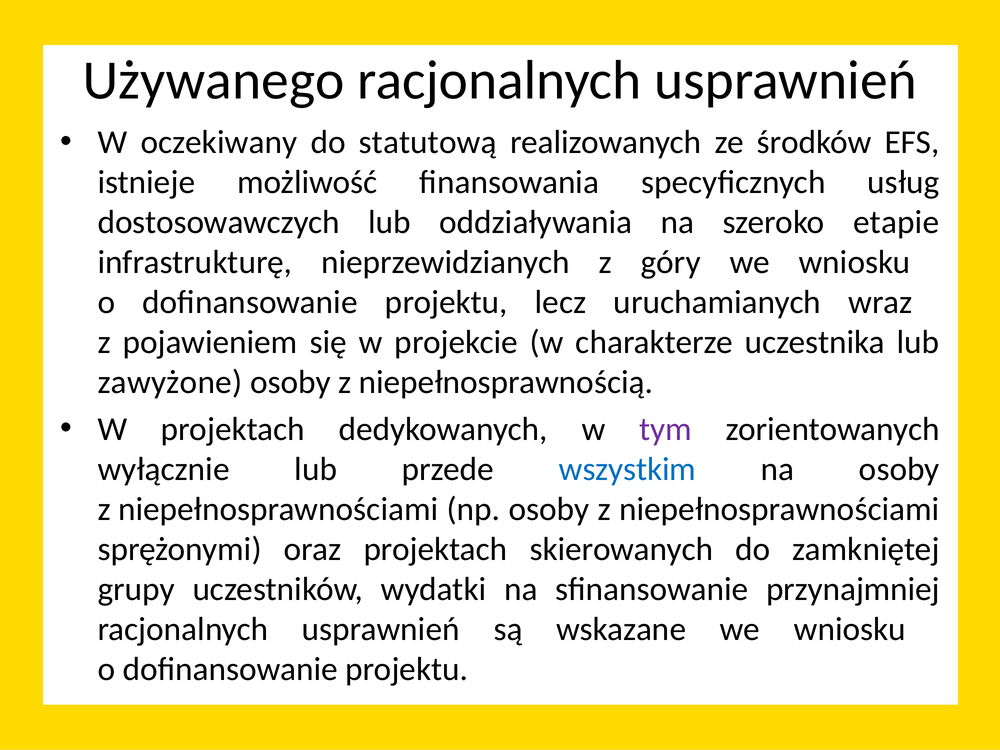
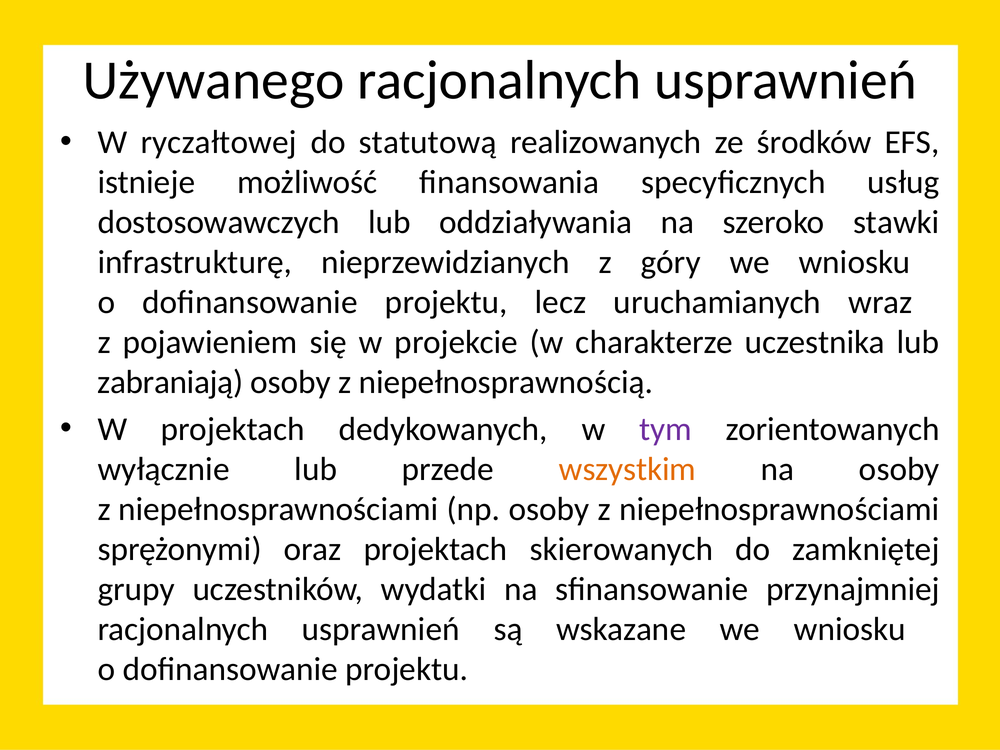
oczekiwany: oczekiwany -> ryczałtowej (219, 142)
etapie: etapie -> stawki (896, 222)
zawyżone: zawyżone -> zabraniają (170, 382)
wszystkim colour: blue -> orange (627, 469)
